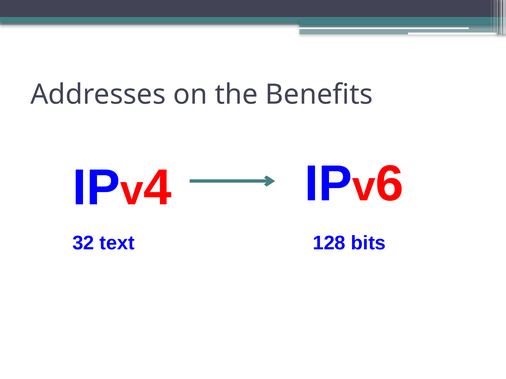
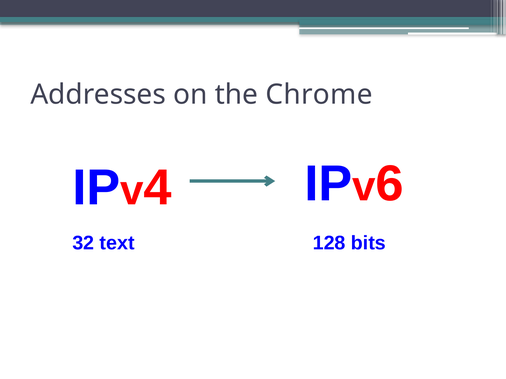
Benefits: Benefits -> Chrome (319, 95)
